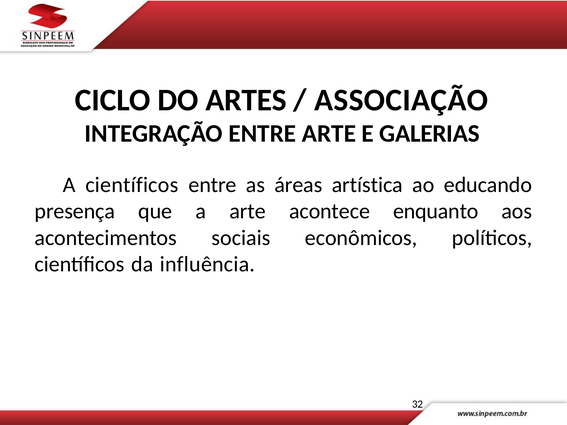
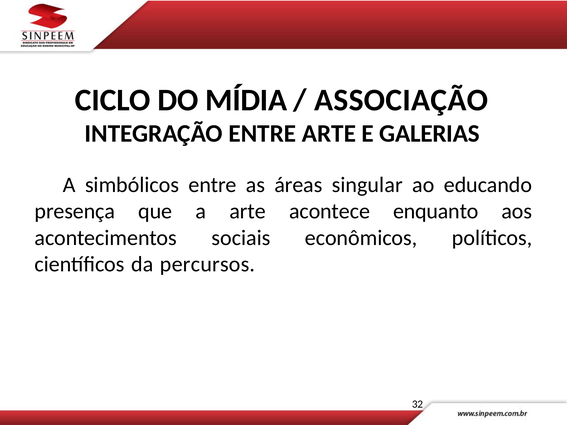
ARTES: ARTES -> MÍDIA (246, 100)
A científicos: científicos -> simbólicos (132, 185)
artística: artística -> singular (367, 185)
influência: influência -> percursos (208, 264)
